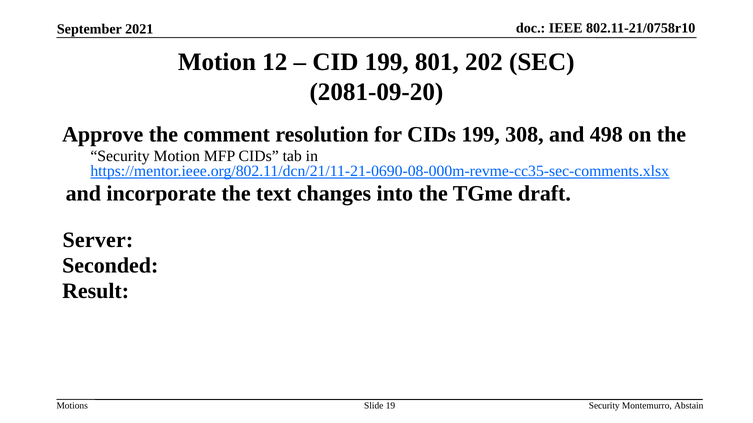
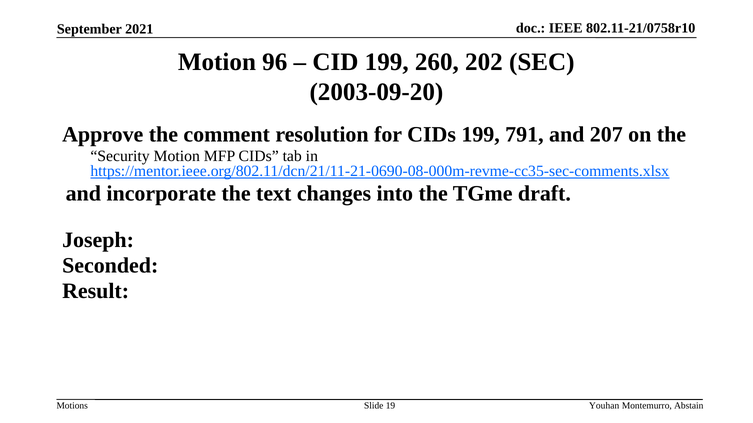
12: 12 -> 96 (275, 62)
801: 801 -> 260 (437, 62)
2081-09-20: 2081-09-20 -> 2003-09-20 (376, 92)
308: 308 -> 791 (524, 135)
498: 498 -> 207 (606, 135)
Server: Server -> Joseph (98, 240)
Security: Security -> Youhan (604, 406)
